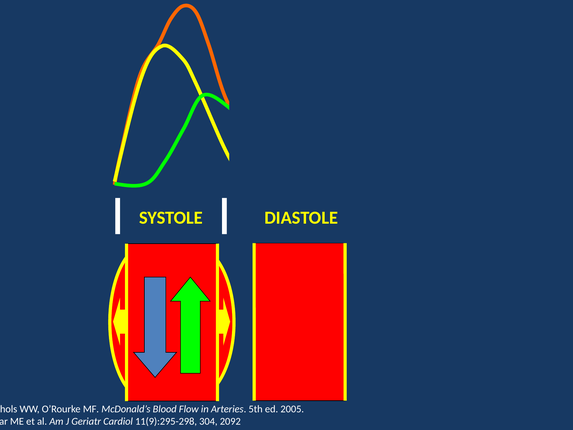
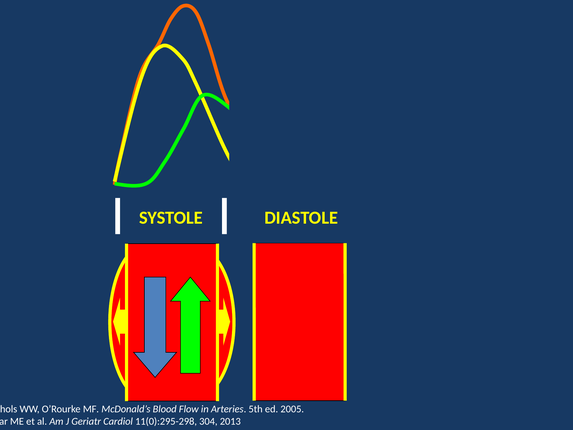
11(9):295-298: 11(9):295-298 -> 11(0):295-298 (166, 421)
2092: 2092 -> 2013 (230, 421)
